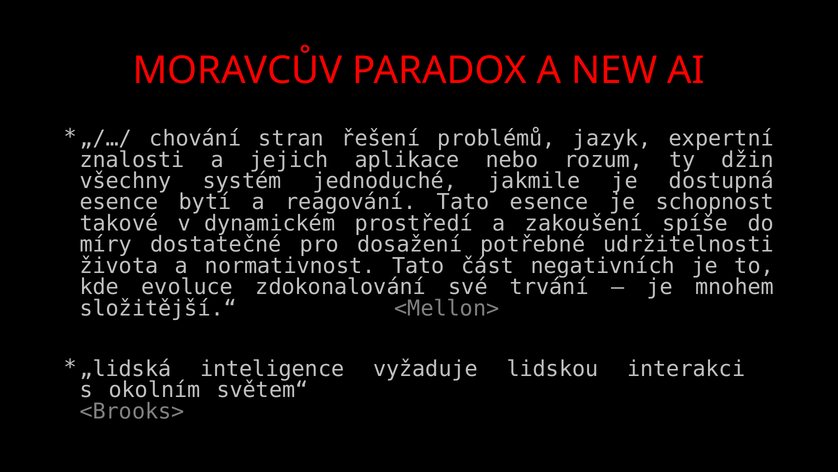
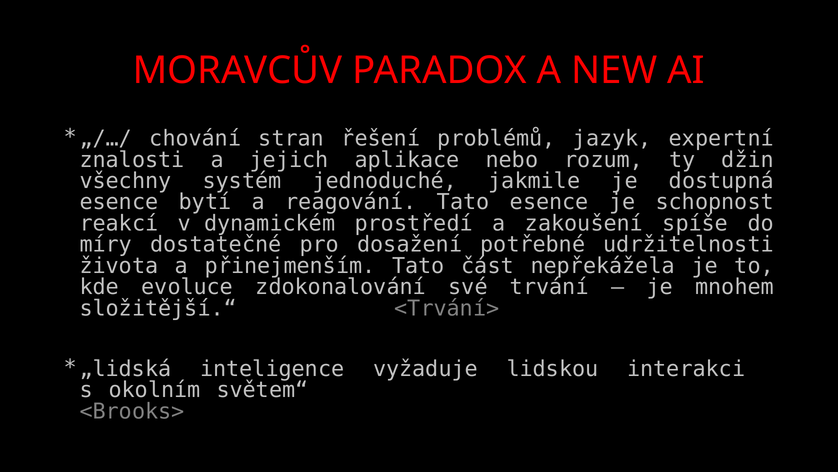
takové: takové -> reakcí (119, 223)
normativnost: normativnost -> přinejmenším (290, 266)
negativních: negativních -> nepřekážela (603, 266)
<Mellon>: <Mellon> -> <Trvání> (447, 308)
